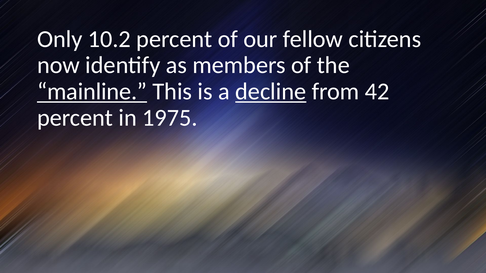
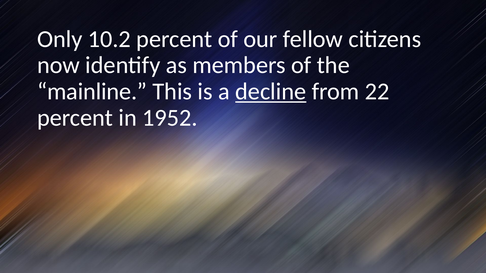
mainline underline: present -> none (92, 92)
42: 42 -> 22 (377, 92)
1975: 1975 -> 1952 (170, 118)
